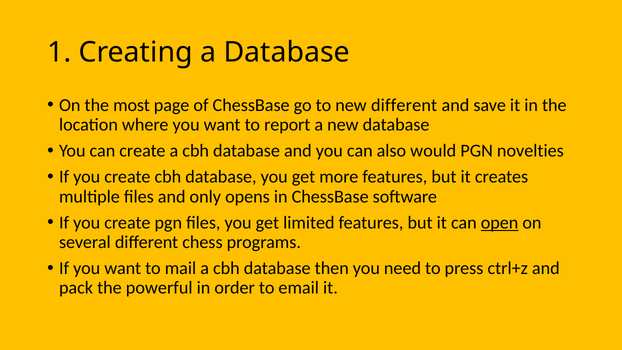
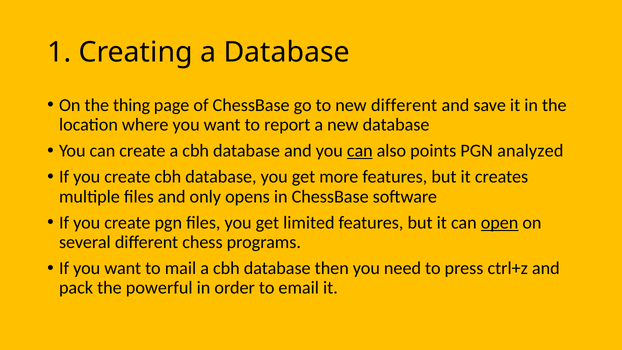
most: most -> thing (132, 105)
can underline: none -> present (360, 151)
would: would -> points (433, 151)
novelties: novelties -> analyzed (530, 151)
